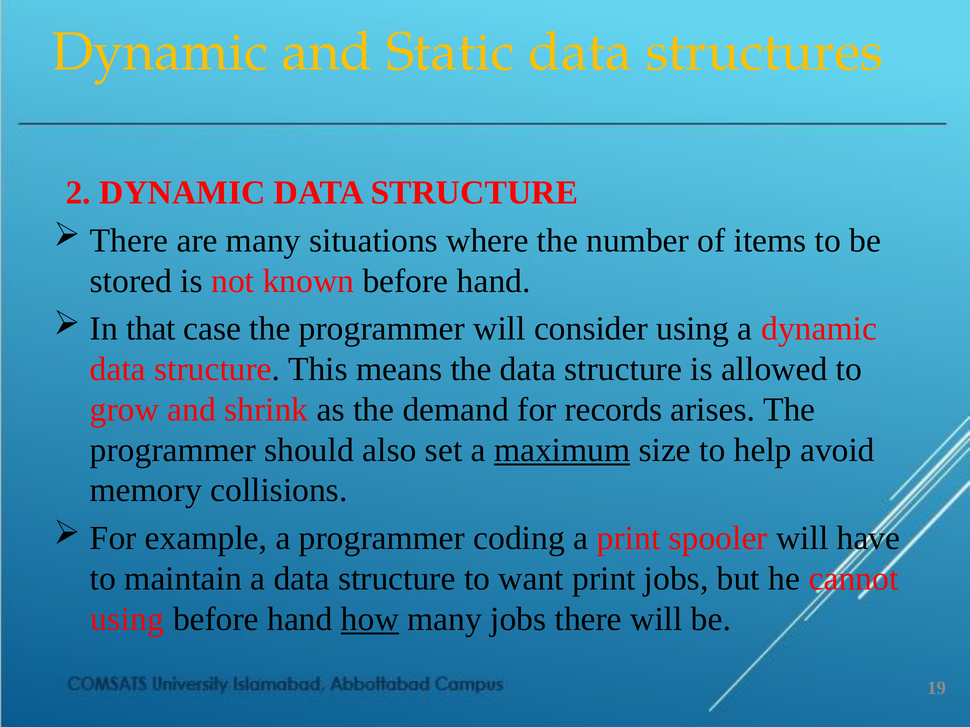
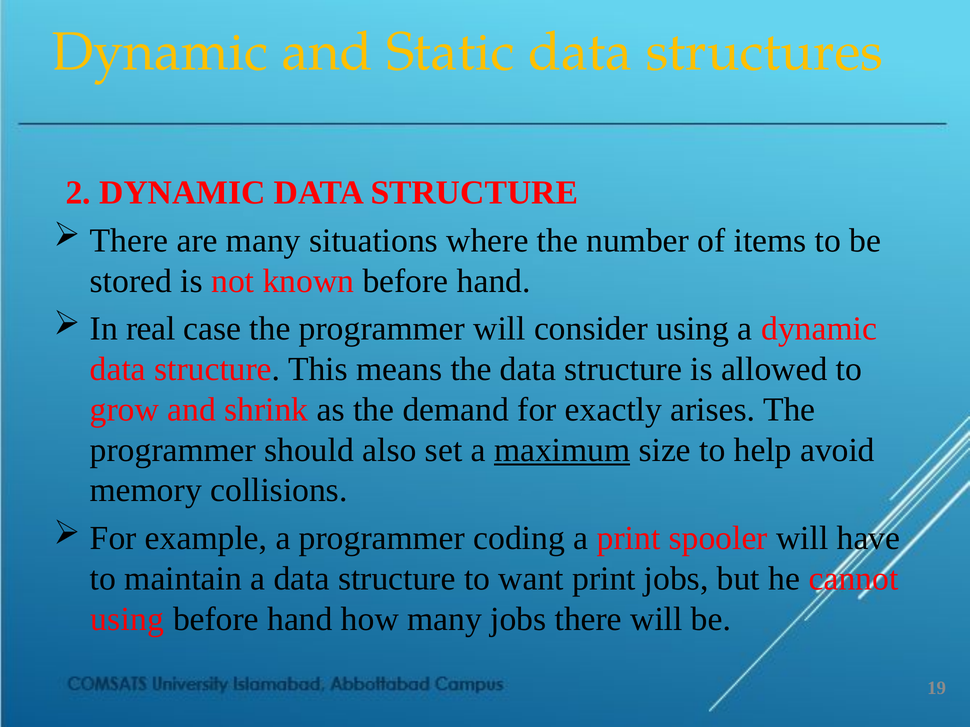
that: that -> real (151, 329)
records: records -> exactly (613, 410)
how underline: present -> none (370, 619)
